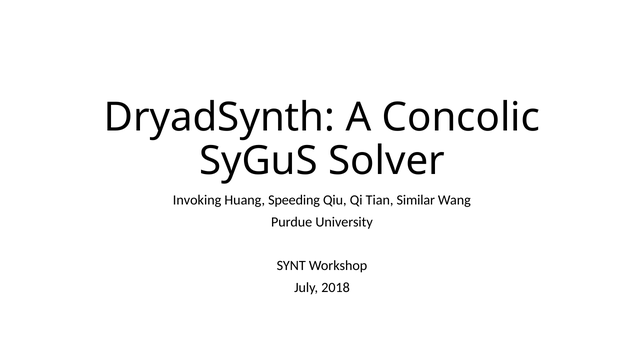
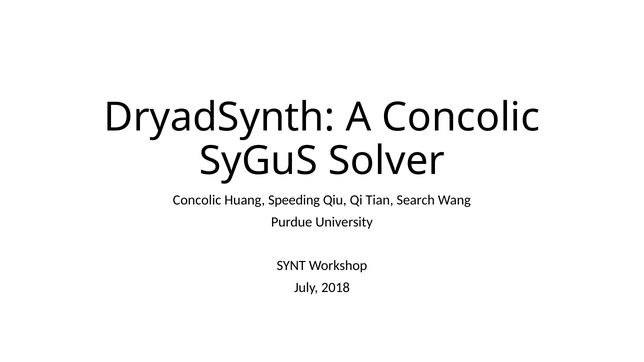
Invoking: Invoking -> Concolic (197, 200)
Similar: Similar -> Search (416, 200)
